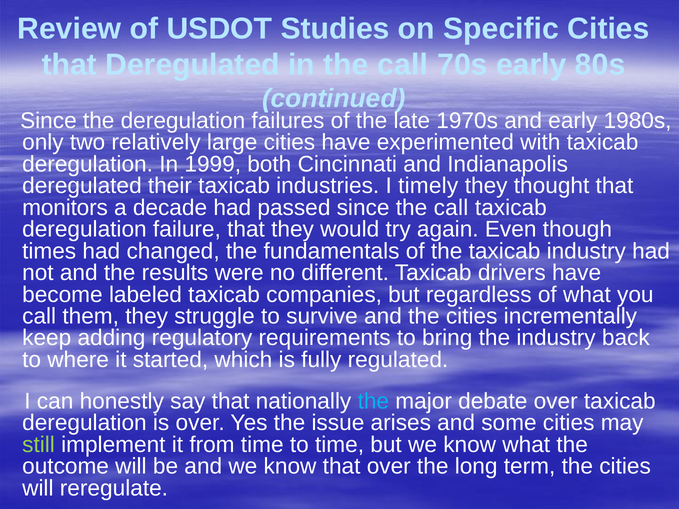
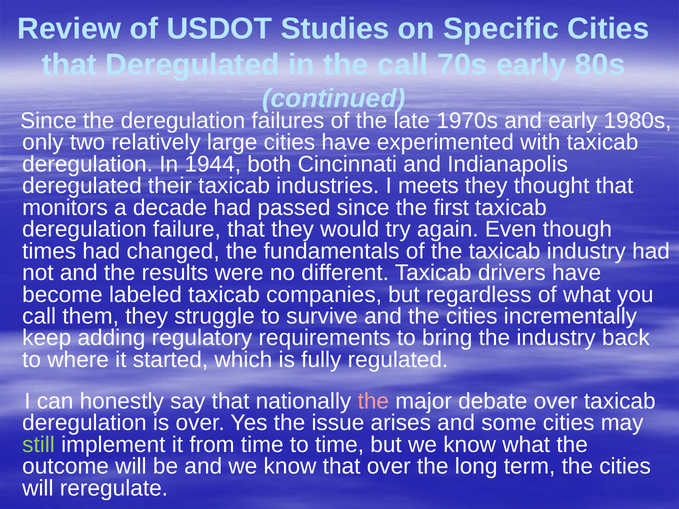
1999: 1999 -> 1944 (213, 164)
timely: timely -> meets (428, 186)
since the call: call -> first (451, 208)
the colour: light blue -> pink (373, 401)
